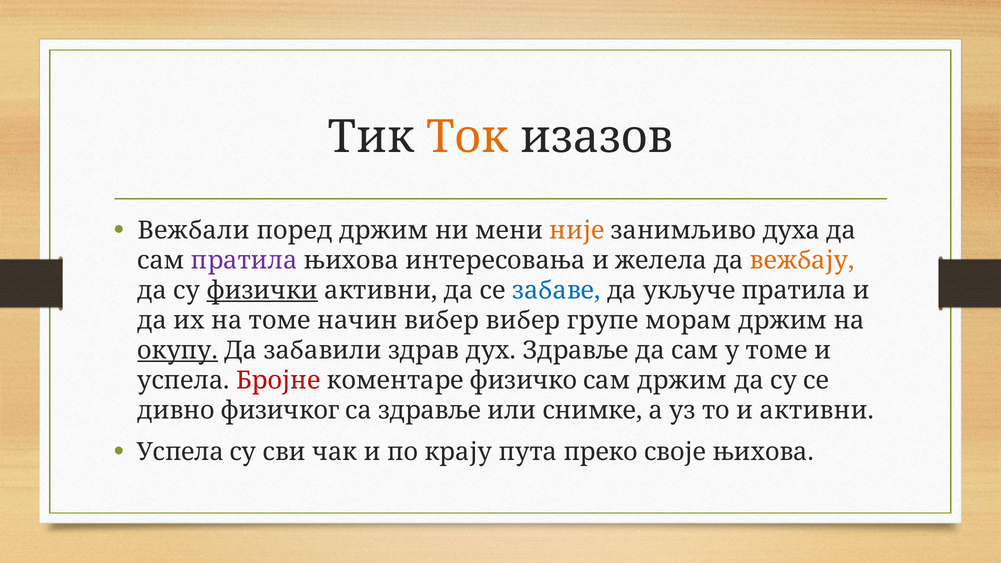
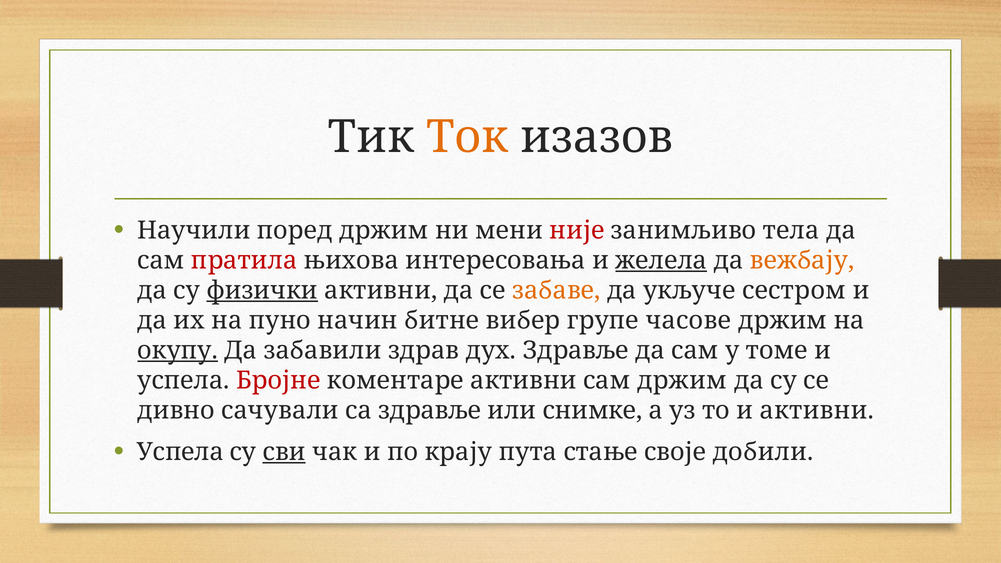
Вежбали: Вежбали -> Научили (194, 230)
није colour: orange -> red (577, 230)
духа: духа -> тела (791, 230)
пратила colour: purple -> red (244, 260)
желела underline: none -> present (661, 260)
забаве colour: blue -> orange (556, 291)
укључе пратила: пратила -> сестром (794, 291)
на томе: томе -> пуно (280, 321)
начин вибер: вибер -> битне (442, 321)
морам: морам -> часове (688, 321)
коментаре физичко: физичко -> активни (523, 381)
физичког: физичког -> сачували (280, 411)
сви underline: none -> present (284, 452)
преко: преко -> стање (601, 452)
своје њихова: њихова -> добили (763, 452)
